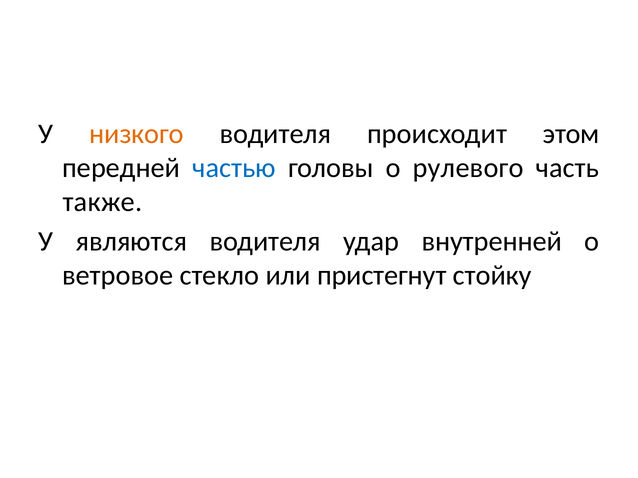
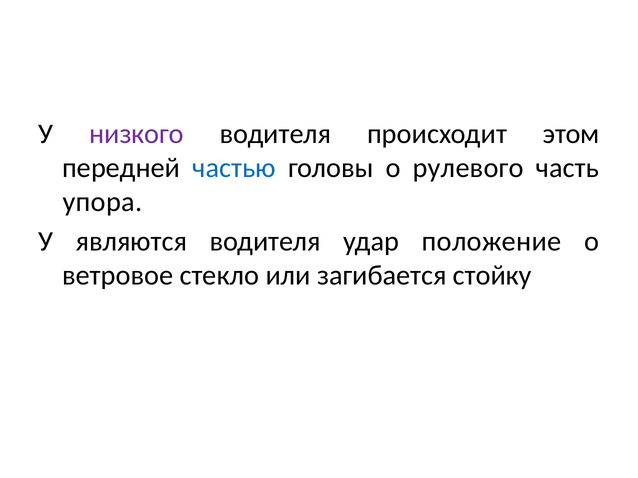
низкого colour: orange -> purple (137, 134)
также: также -> упора (102, 202)
внутренней: внутренней -> положение (492, 242)
пристегнут: пристегнут -> загибается (382, 276)
